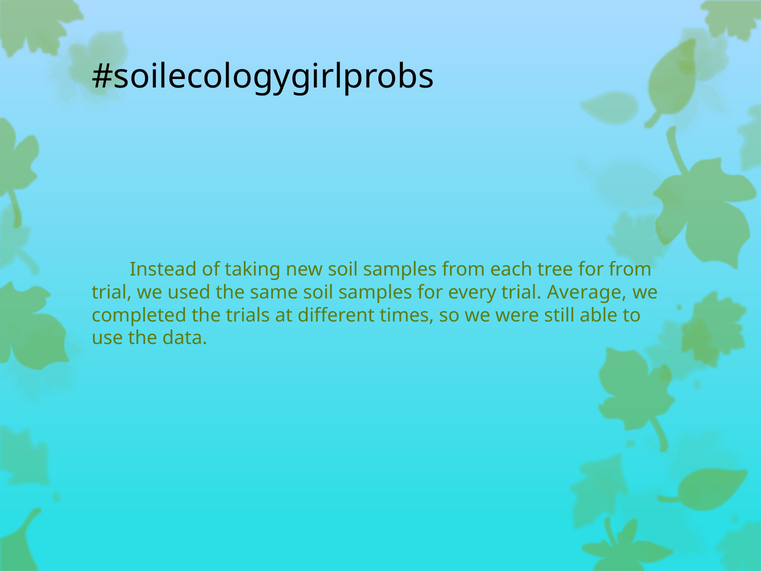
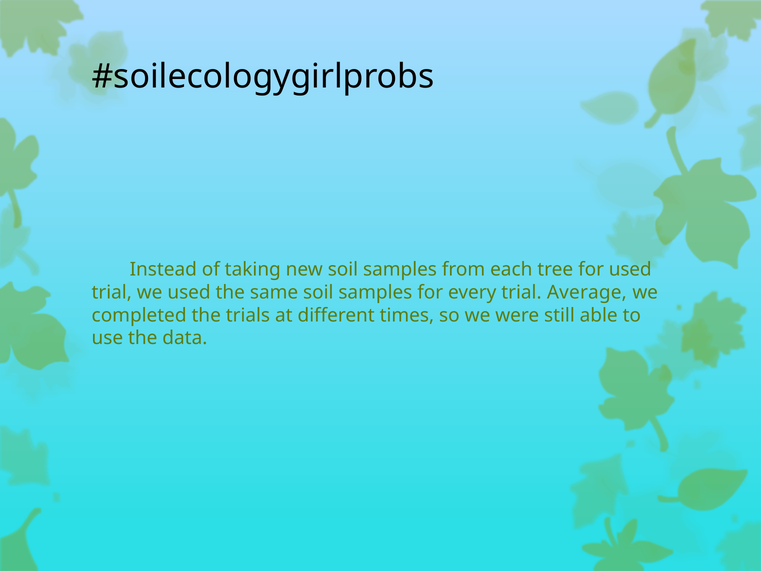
for from: from -> used (630, 270)
